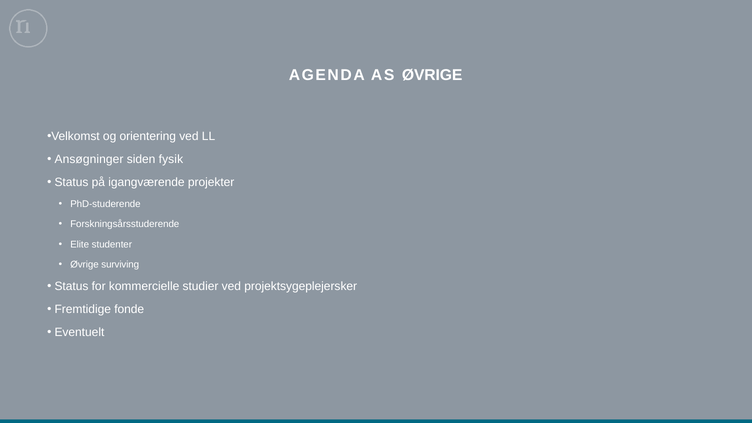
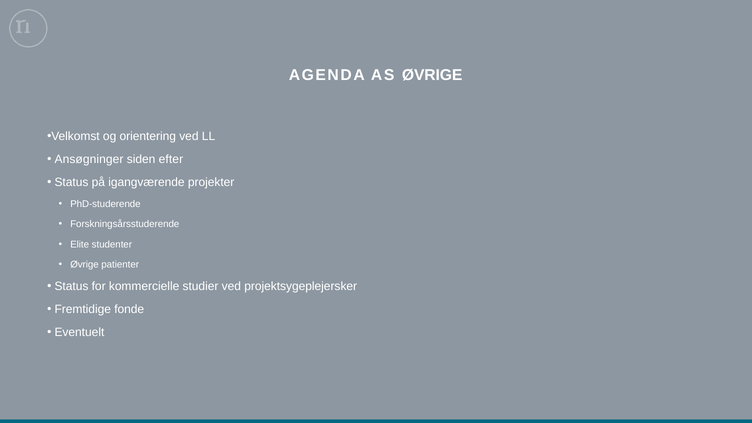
fysik: fysik -> efter (171, 159)
surviving: surviving -> patienter (120, 265)
